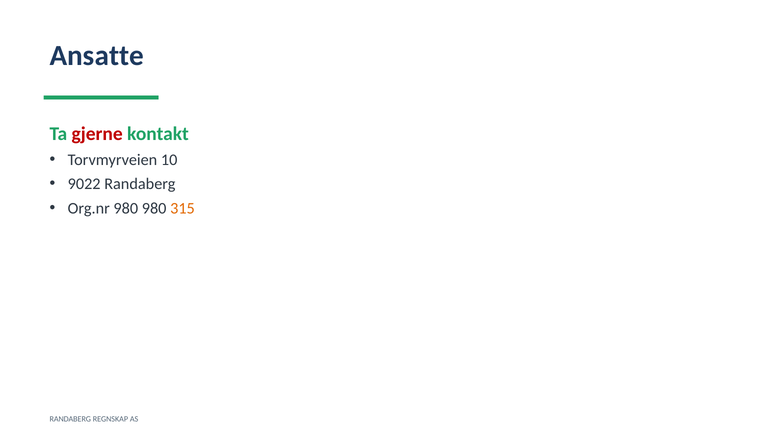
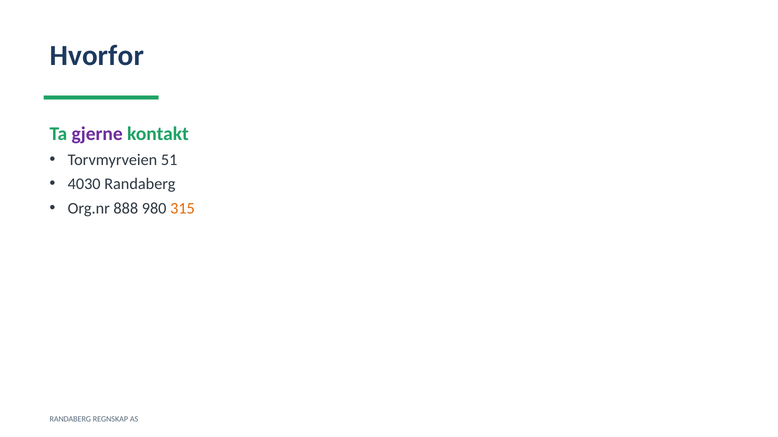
Ansatte: Ansatte -> Hvorfor (97, 56)
gjerne colour: red -> purple (97, 134)
10: 10 -> 51 (169, 160)
9022: 9022 -> 4030 (84, 184)
Org.nr 980: 980 -> 888 (126, 209)
